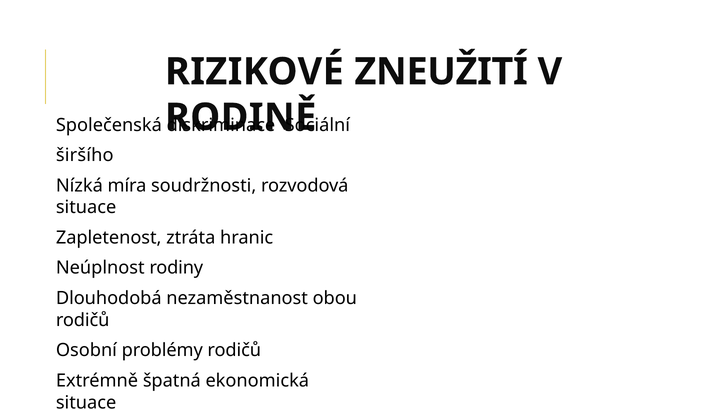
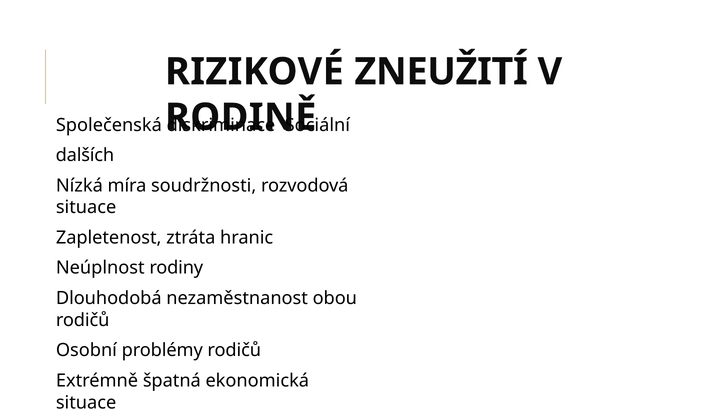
širšího: širšího -> dalších (85, 155)
